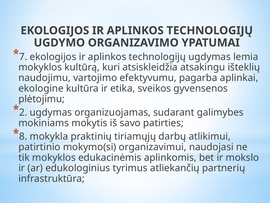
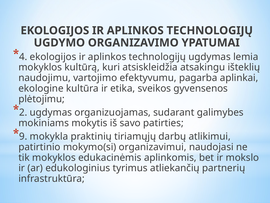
7: 7 -> 4 (23, 57)
8: 8 -> 9 (23, 136)
